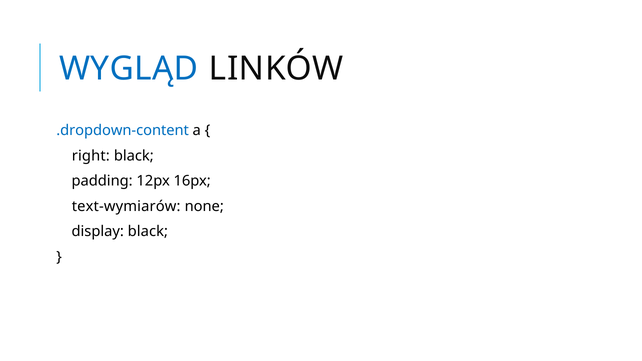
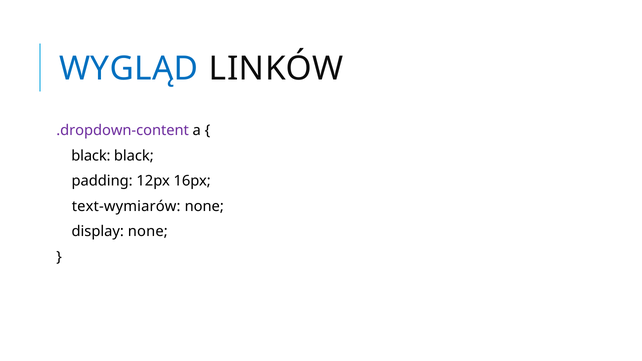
.dropdown-content colour: blue -> purple (123, 131)
right: right -> black (91, 156)
display black: black -> none (148, 232)
